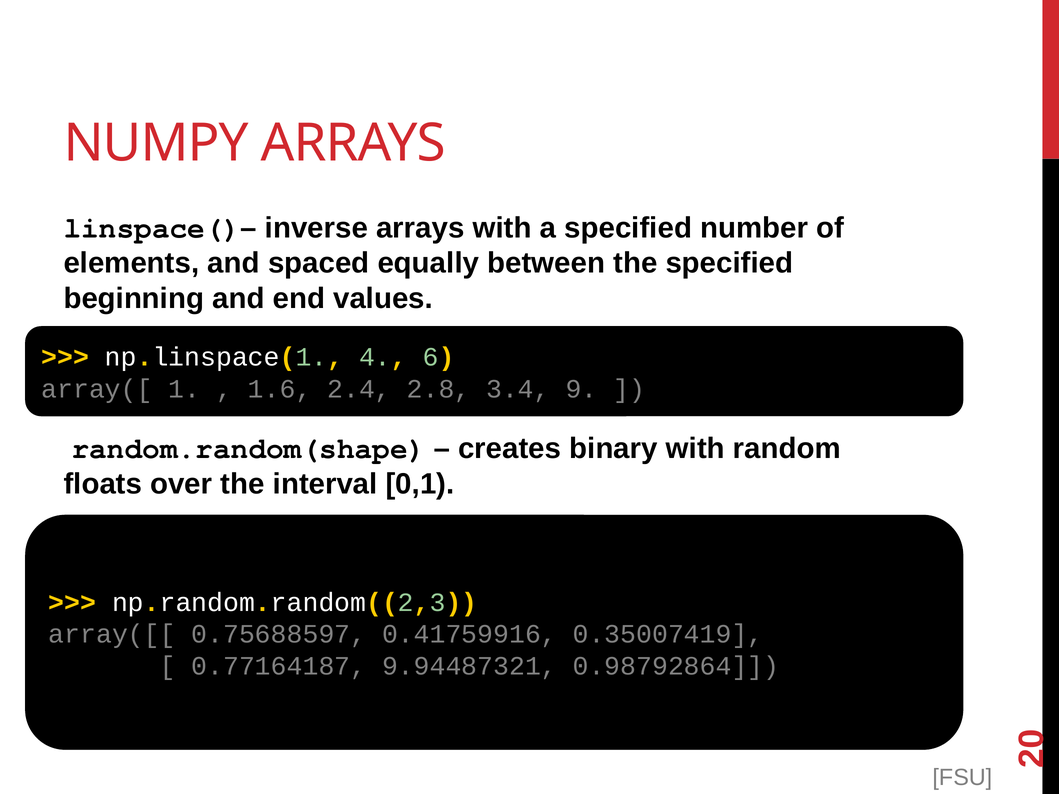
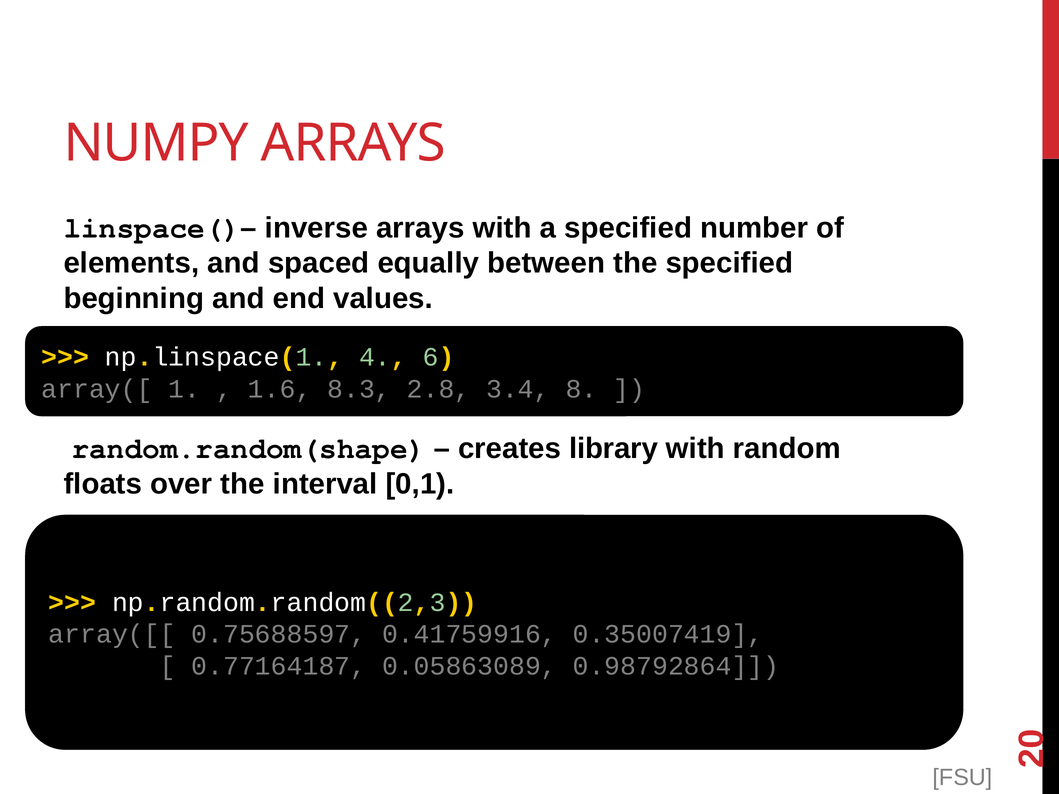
2.4: 2.4 -> 8.3 (359, 389)
9: 9 -> 8 (581, 389)
binary: binary -> library (614, 449)
9.94487321: 9.94487321 -> 0.05863089 (469, 666)
